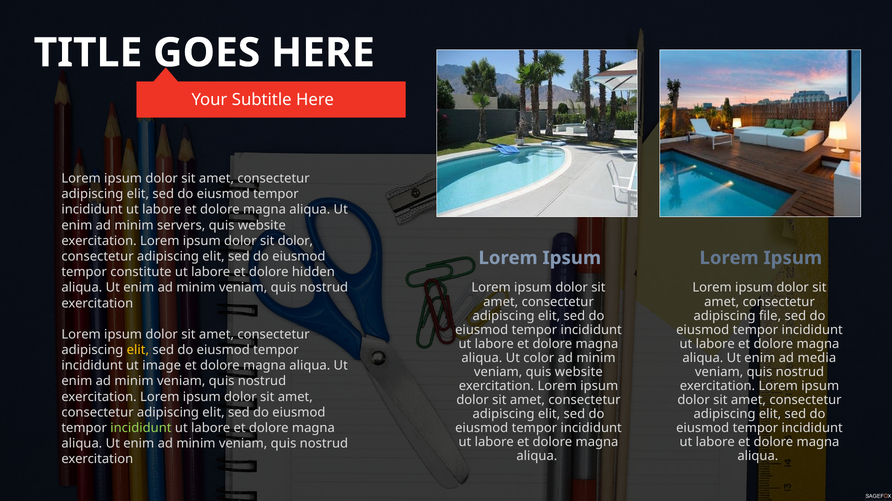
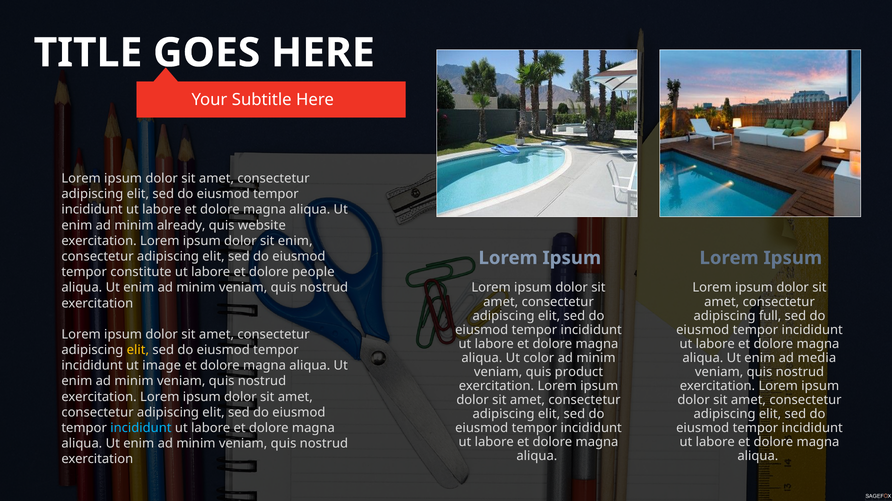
servers: servers -> already (181, 226)
sit dolor: dolor -> enim (295, 241)
hidden: hidden -> people (313, 272)
file: file -> full (770, 316)
veniam quis website: website -> product (579, 373)
incididunt colour: light green -> light blue (141, 429)
